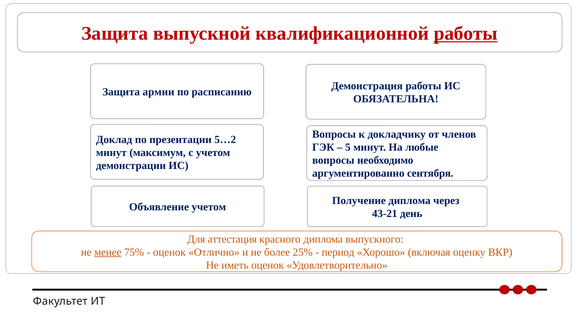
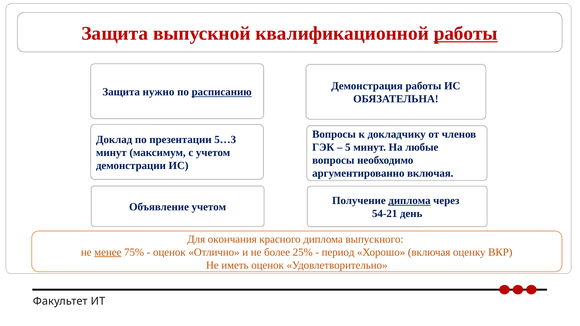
армии: армии -> нужно (159, 92)
расписанию underline: none -> present (222, 92)
5…2: 5…2 -> 5…3 (225, 140)
аргументированно сентября: сентября -> включая (430, 174)
диплома underline: none -> present (409, 201)
43-21: 43-21 -> 54-21 (385, 214)
аттестация: аттестация -> окончания (232, 239)
